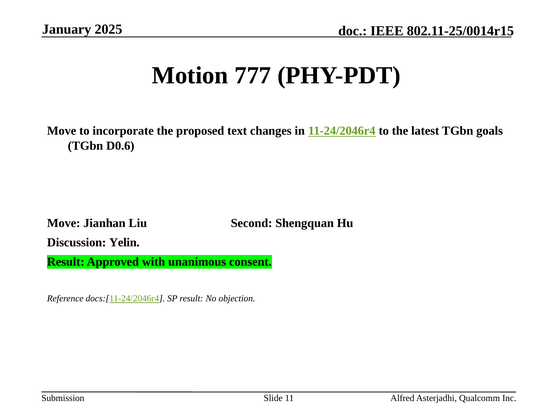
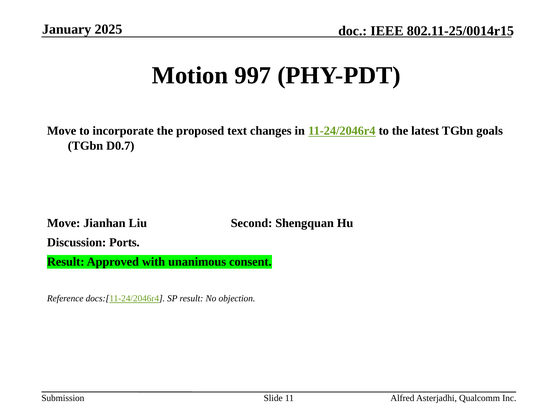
777: 777 -> 997 (253, 75)
D0.6: D0.6 -> D0.7 (120, 146)
Yelin: Yelin -> Ports (124, 242)
